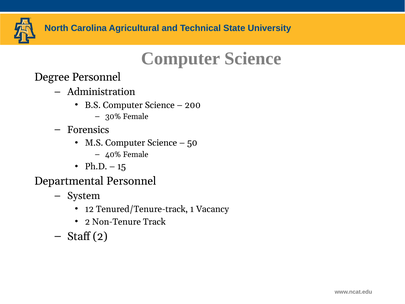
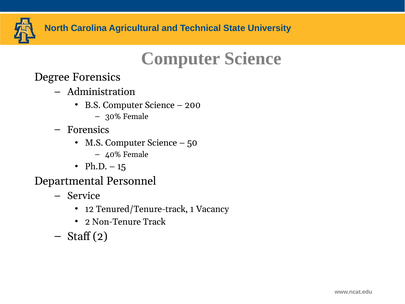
Degree Personnel: Personnel -> Forensics (96, 77)
System: System -> Service (84, 196)
